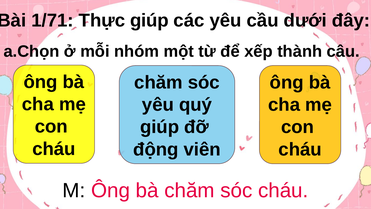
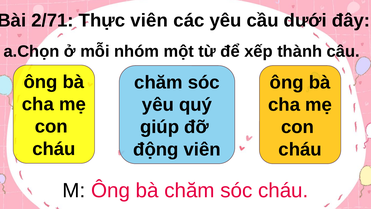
1/71: 1/71 -> 2/71 (52, 21)
Thực giúp: giúp -> viên (149, 21)
